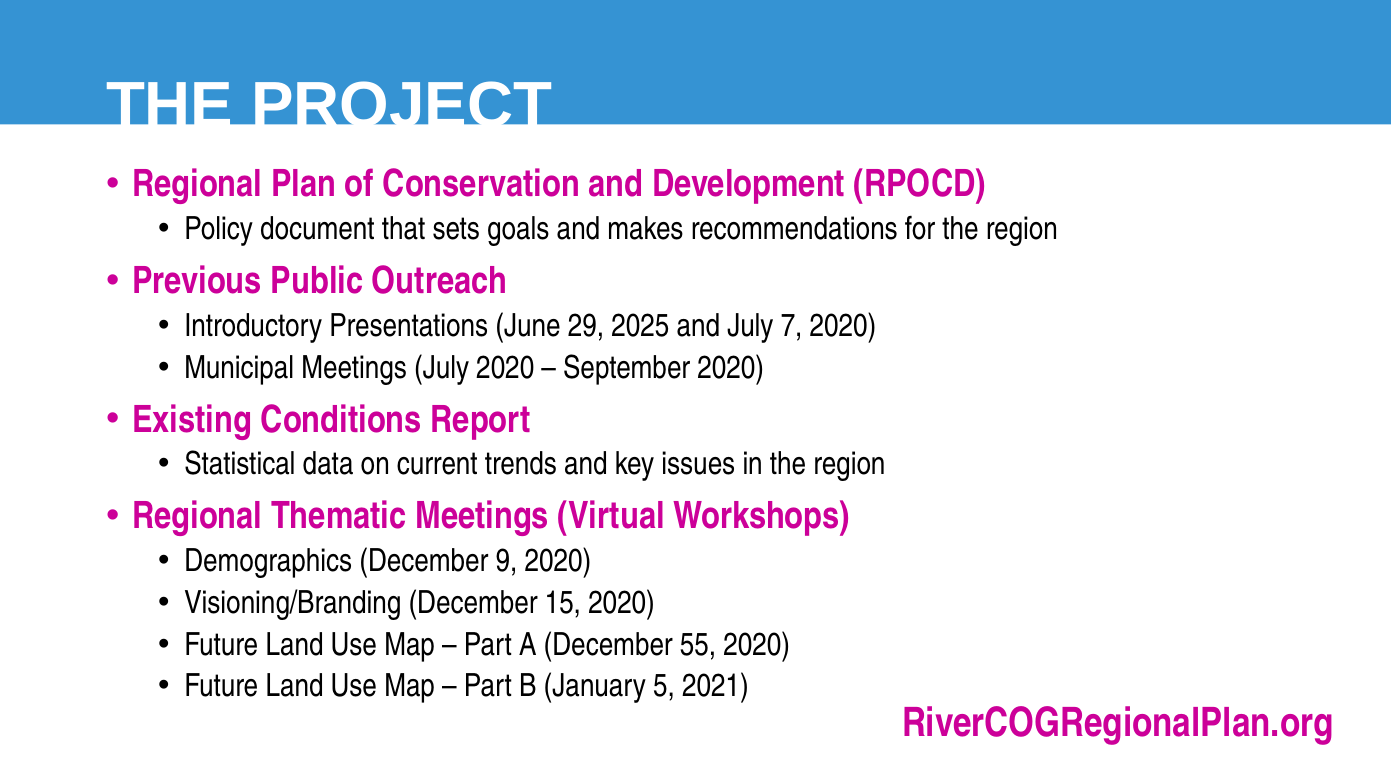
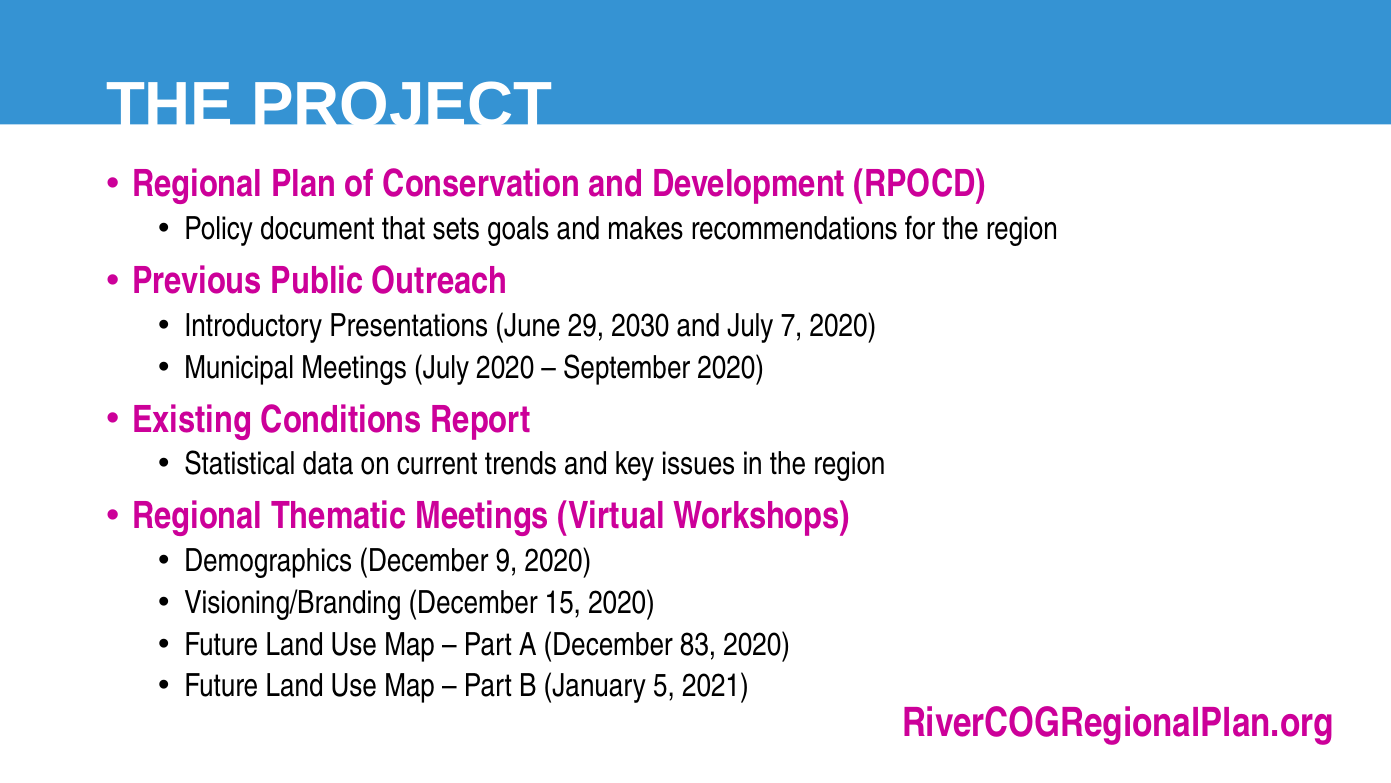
2025: 2025 -> 2030 (640, 326)
55: 55 -> 83 (698, 644)
